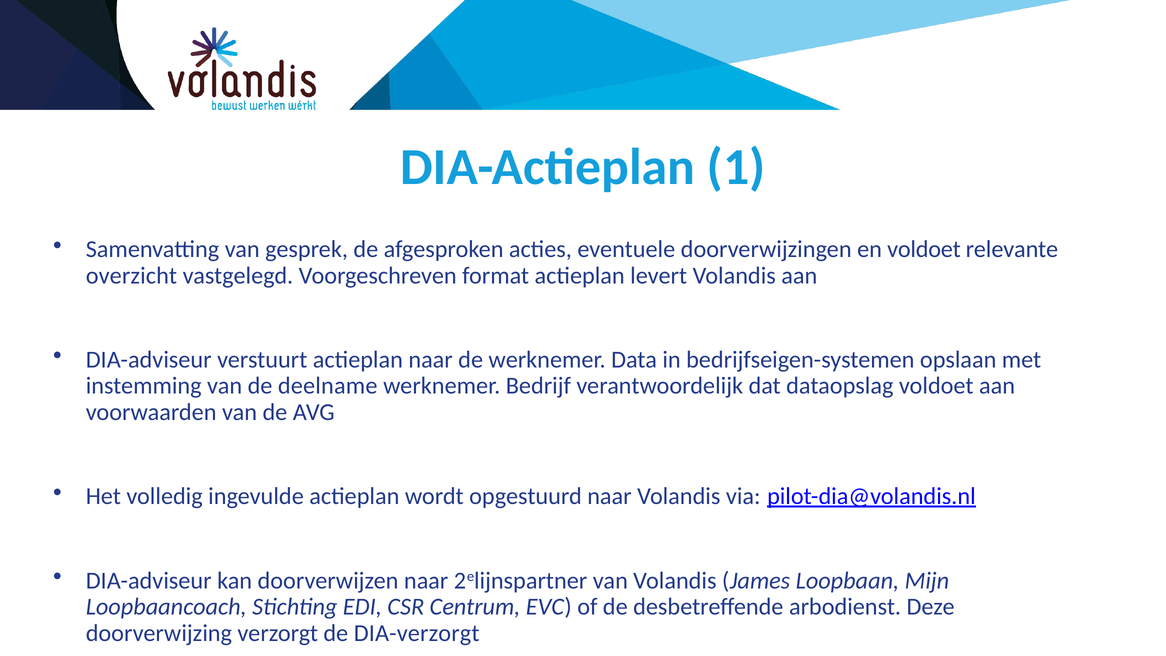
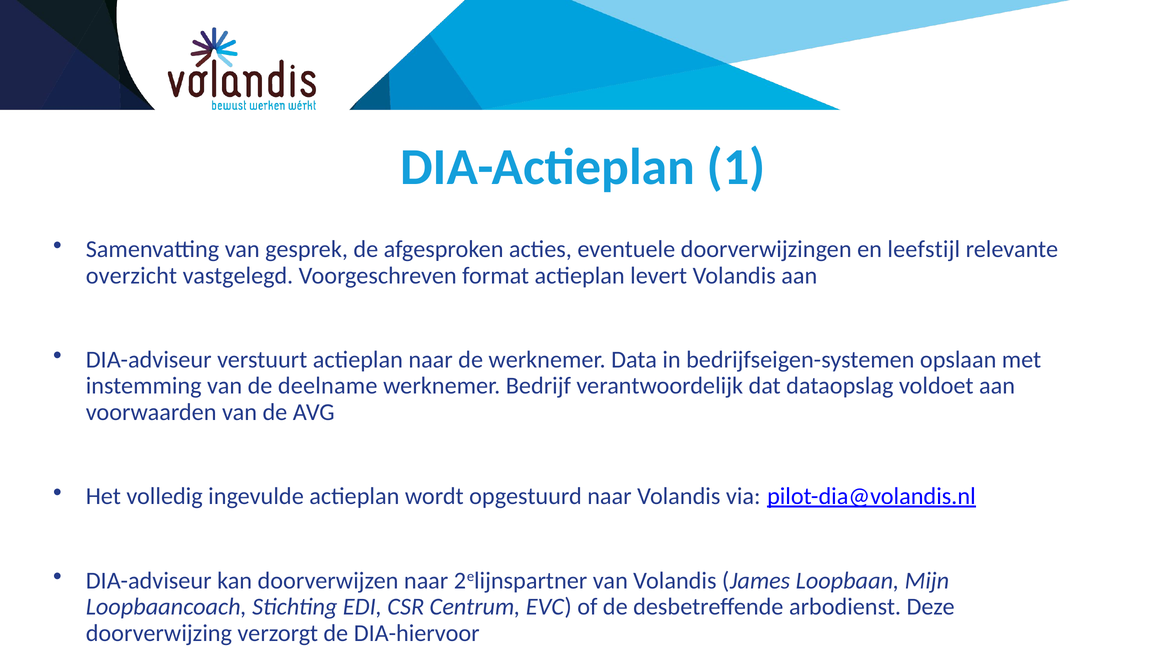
en voldoet: voldoet -> leefstijl (924, 249)
DIA-verzorgt: DIA-verzorgt -> DIA-hiervoor (417, 633)
